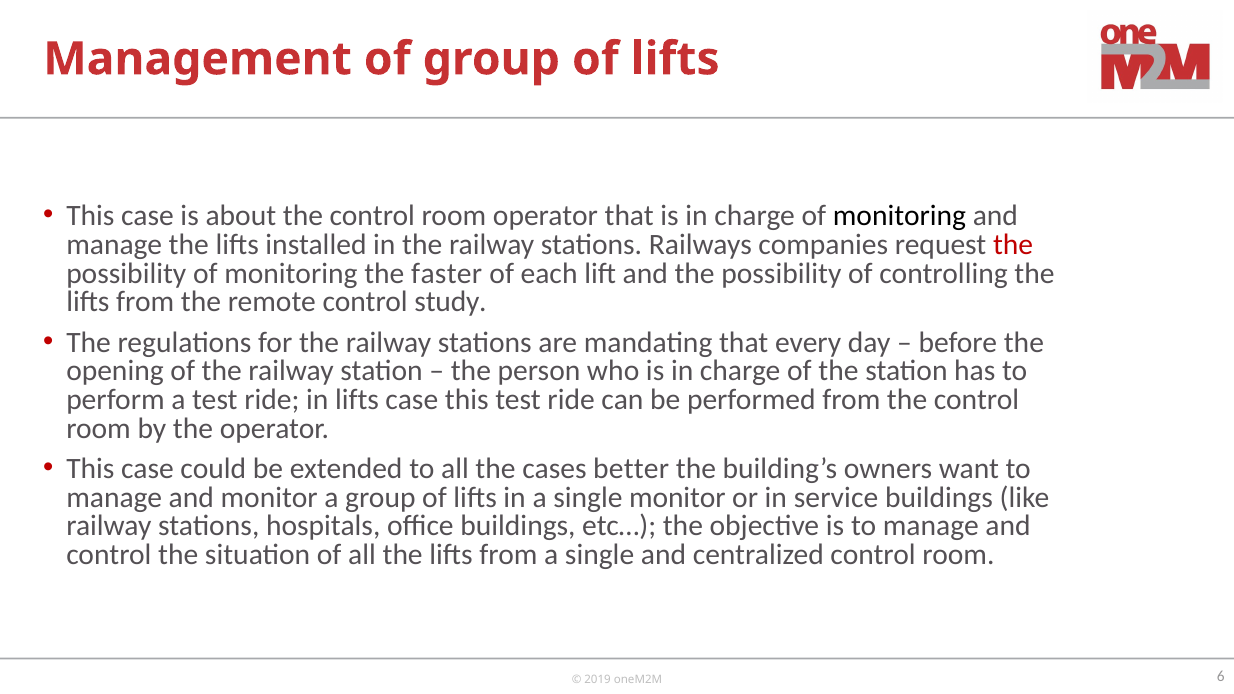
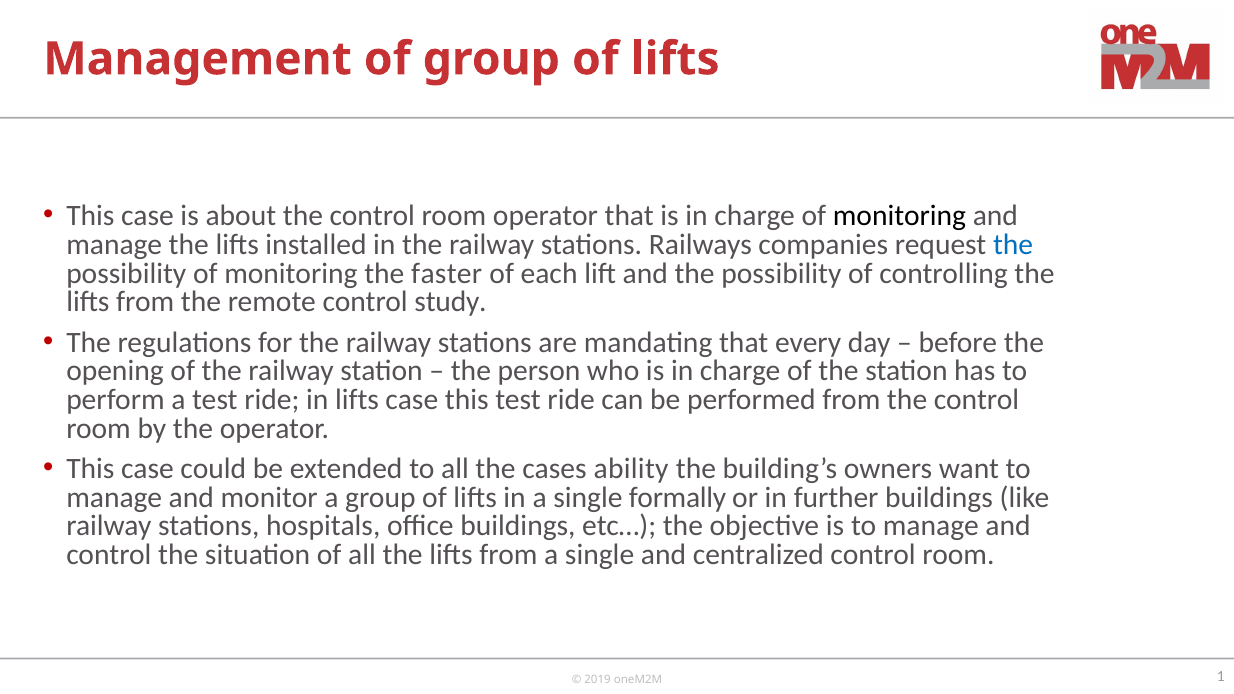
the colour: red -> blue (1013, 245)
better: better -> ability (631, 469)
single monitor: monitor -> formally (677, 498)
service: service -> further (836, 498)
6: 6 -> 1 (1221, 677)
